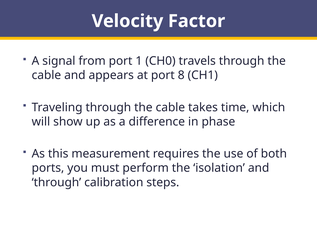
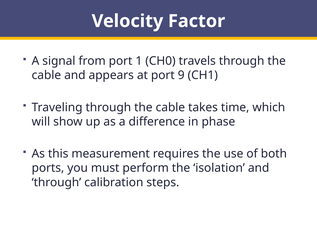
8: 8 -> 9 (181, 75)
